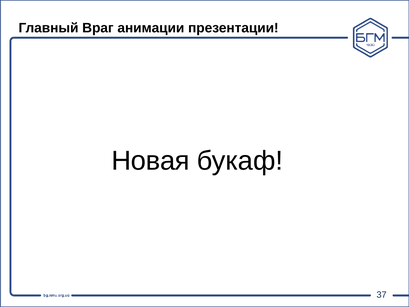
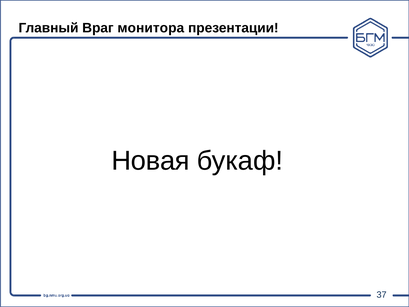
анимации: анимации -> монитора (151, 28)
